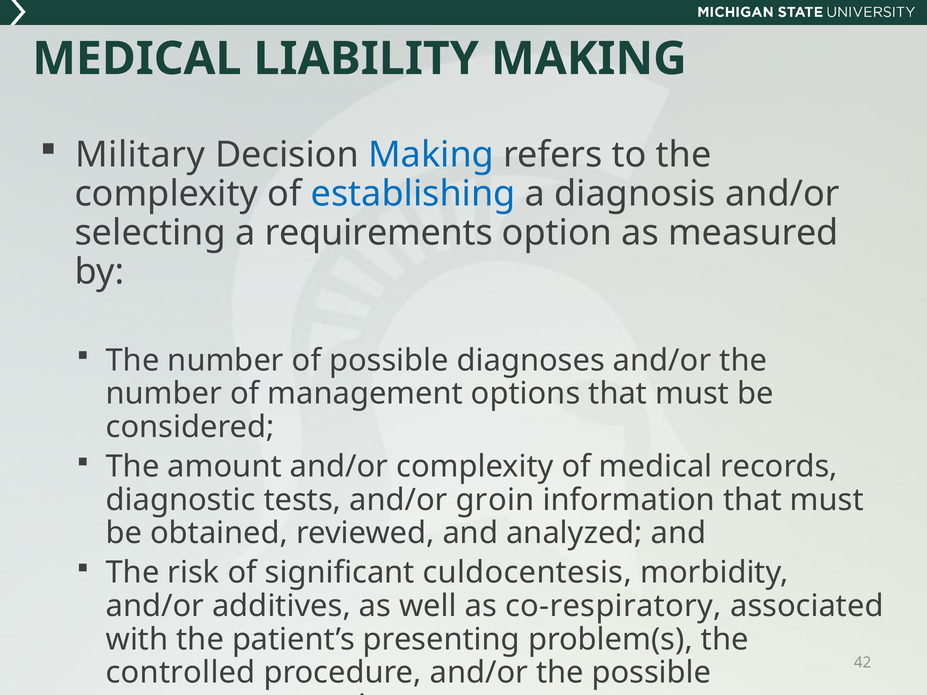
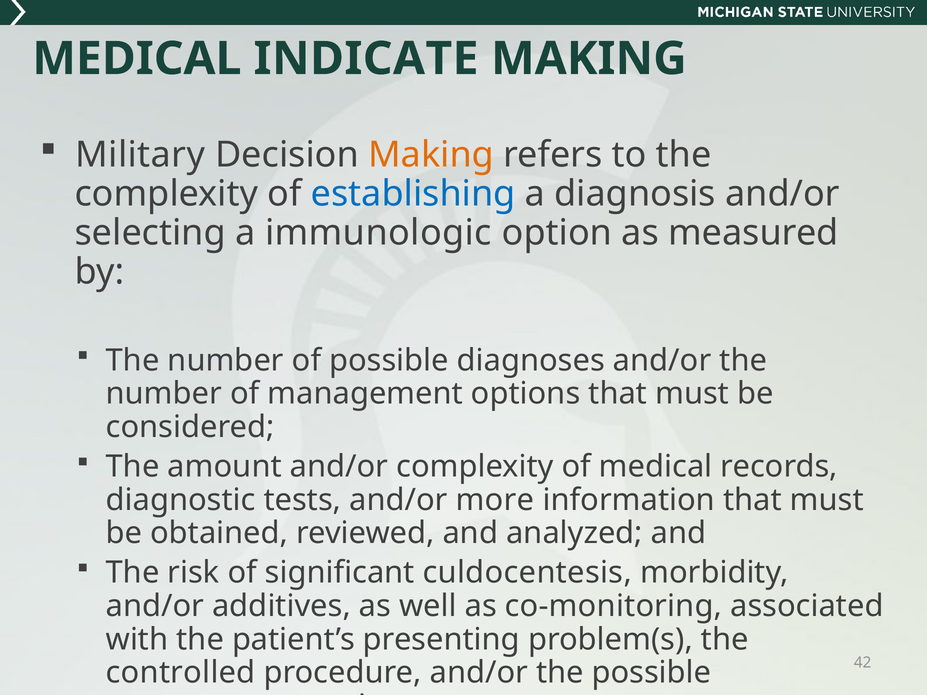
LIABILITY: LIABILITY -> INDICATE (366, 59)
Making colour: blue -> orange (431, 155)
requirements: requirements -> immunologic (378, 233)
groin: groin -> more (495, 500)
co-respiratory: co-respiratory -> co-monitoring (614, 606)
